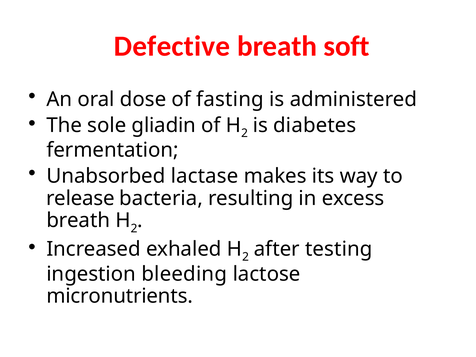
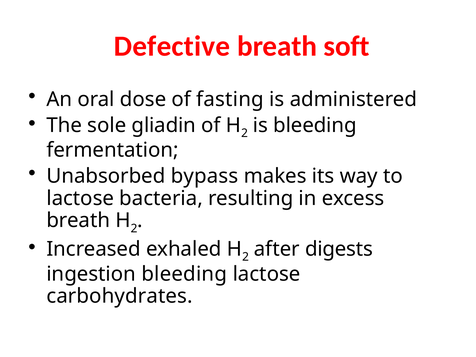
is diabetes: diabetes -> bleeding (315, 125)
lactase: lactase -> bypass (205, 176)
release: release -> lactose (80, 198)
testing: testing -> digests (339, 249)
micronutrients: micronutrients -> carbohydrates (120, 296)
